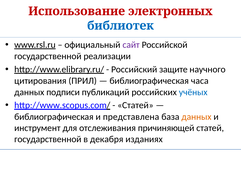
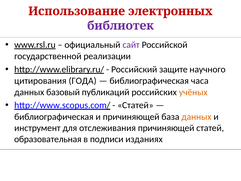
библиотек colour: blue -> purple (120, 26)
ПРИЛ: ПРИЛ -> ГОДА (83, 81)
подписи: подписи -> базовый (63, 92)
учёных colour: blue -> orange (193, 92)
и представлена: представлена -> причиняющей (131, 117)
государственной: государственной -> образовательная (48, 139)
декабря: декабря -> подписи (107, 139)
